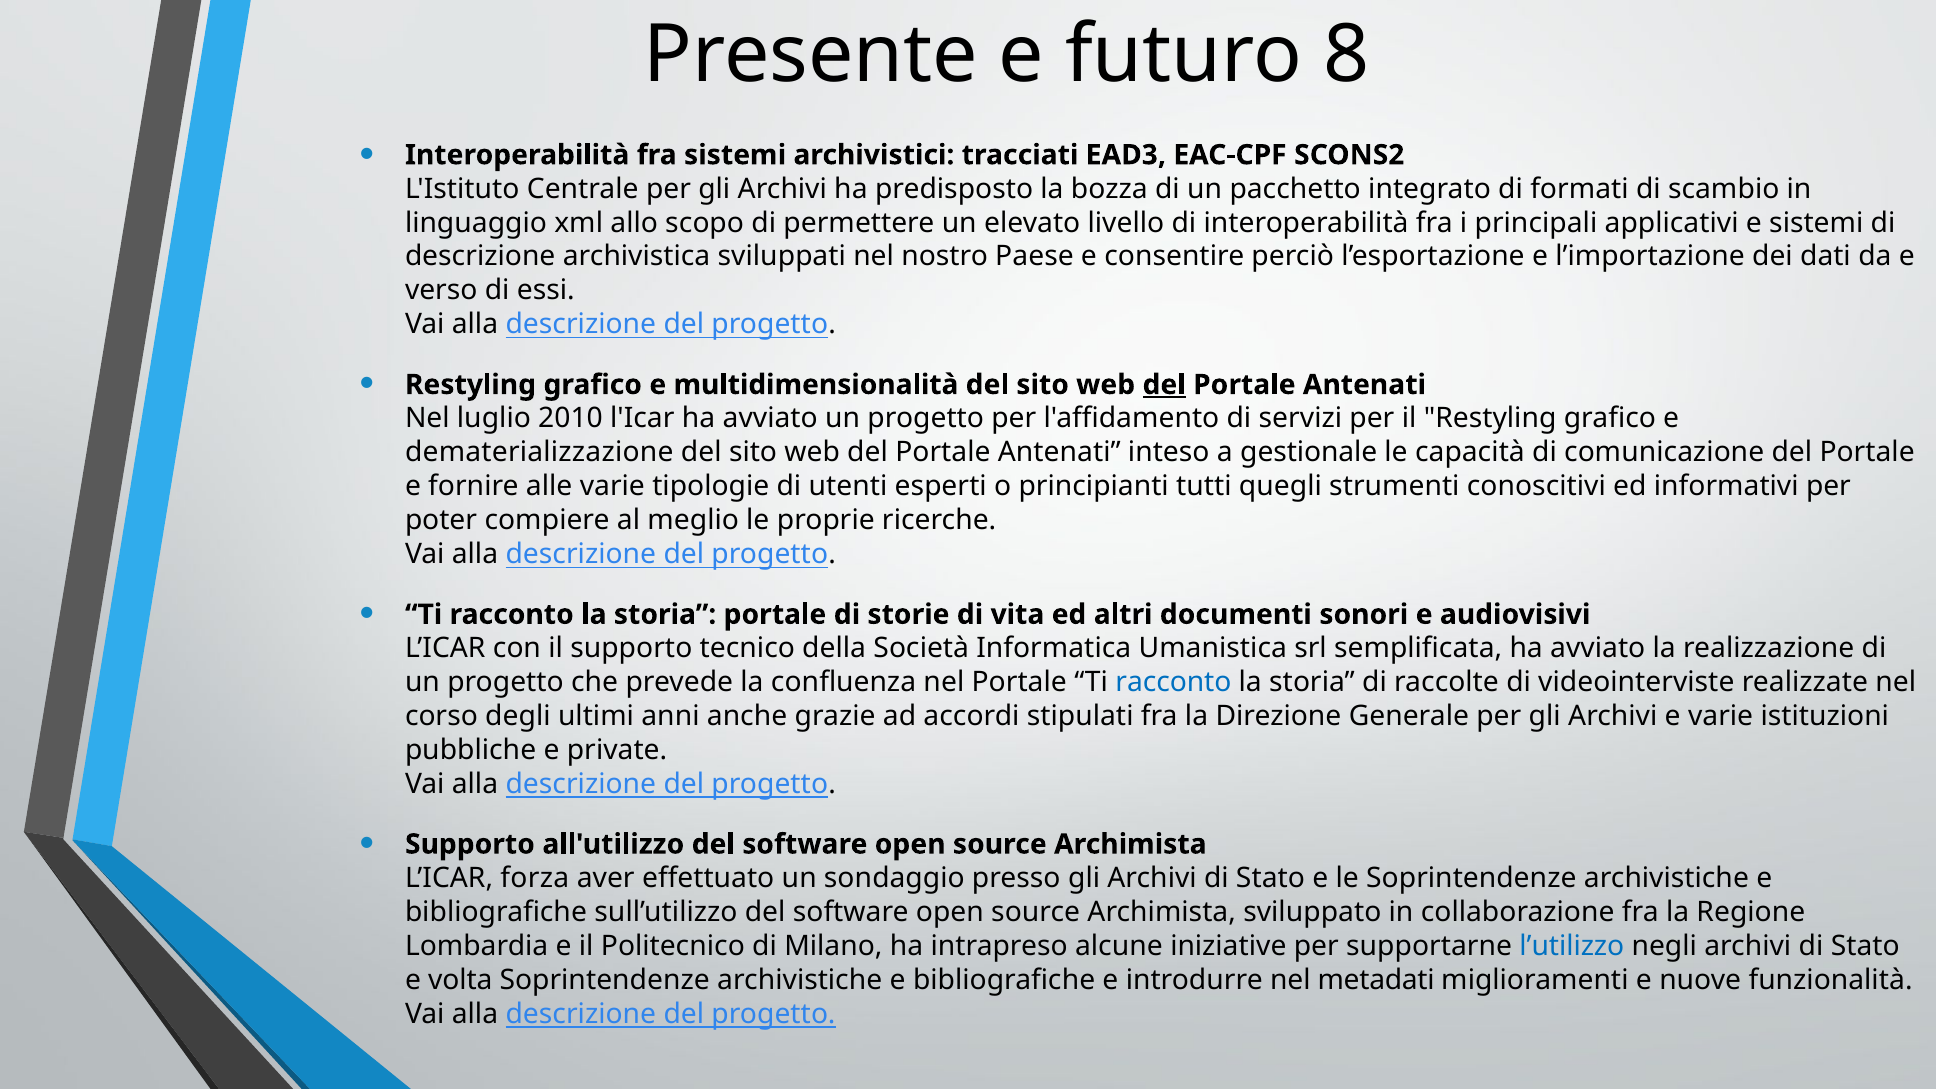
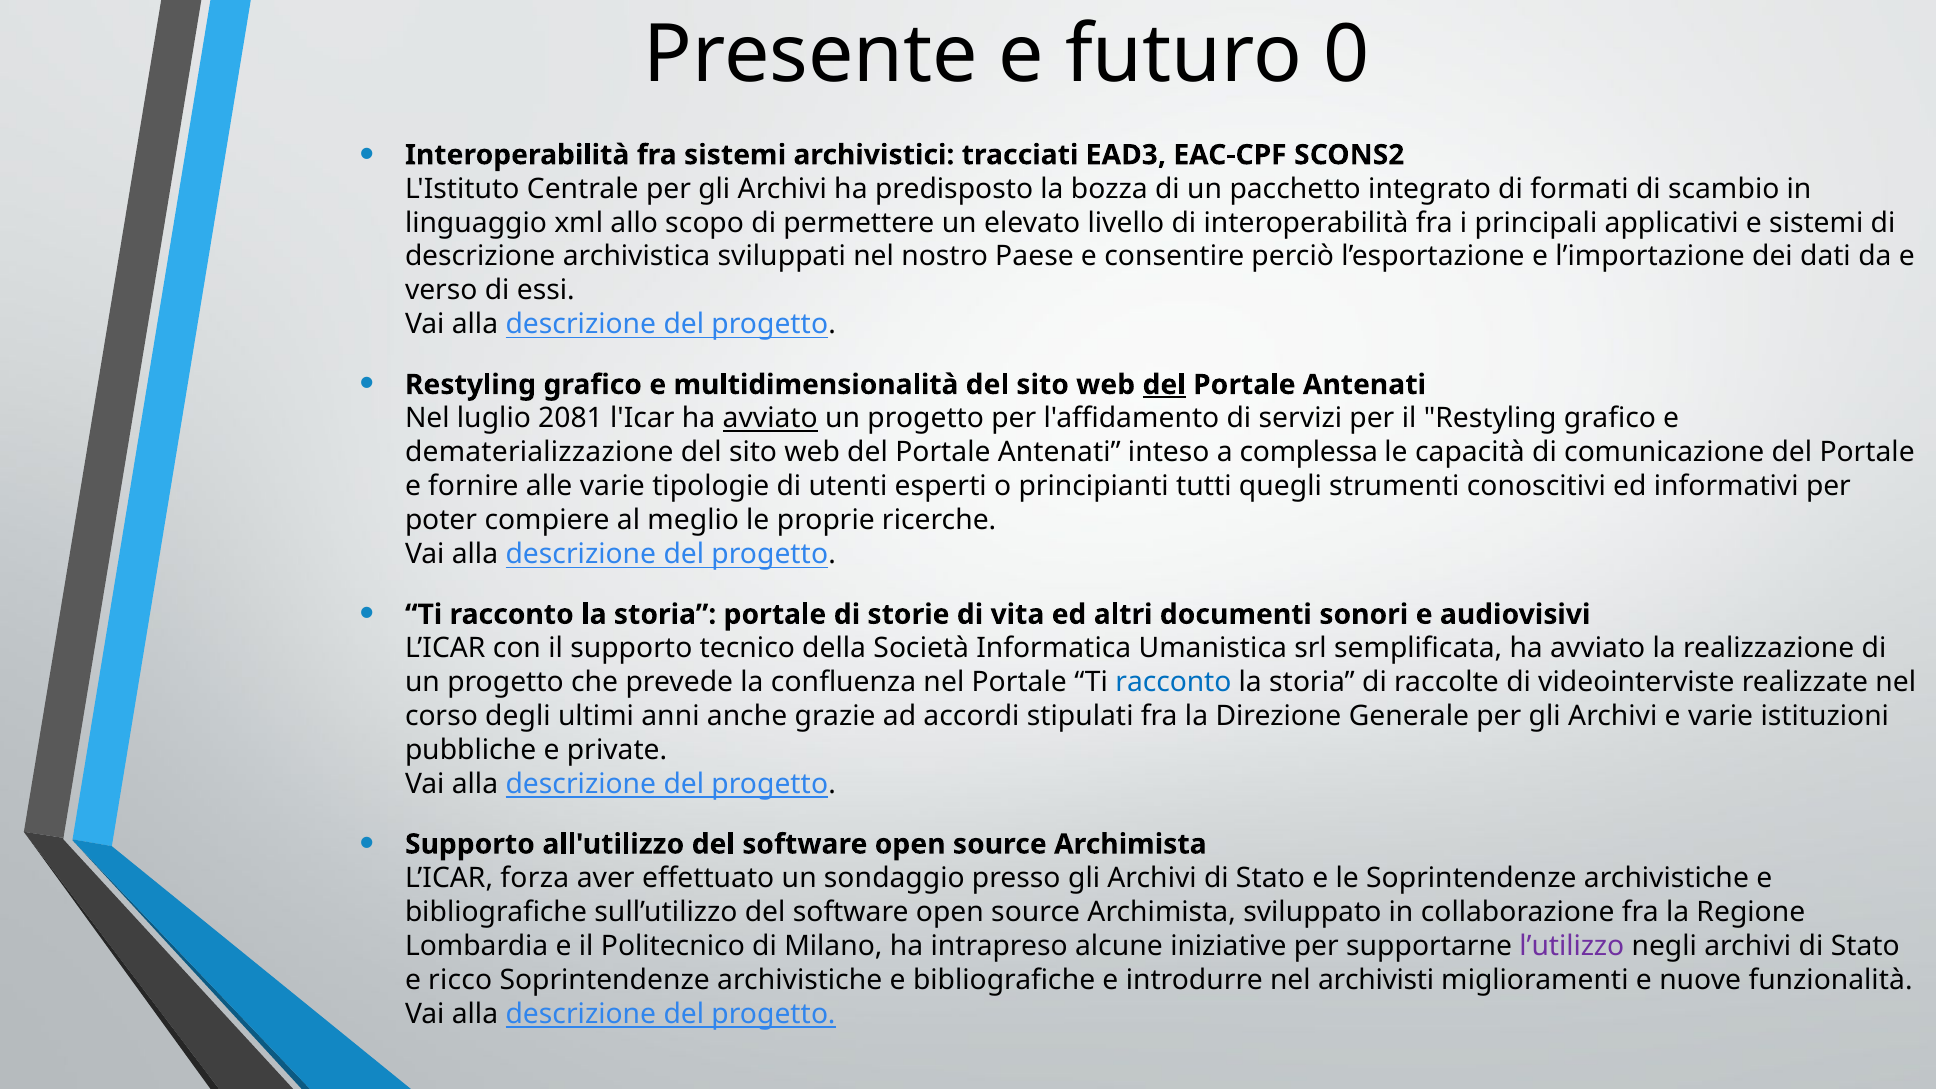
8: 8 -> 0 (1346, 55)
2010: 2010 -> 2081 (571, 419)
avviato underline: none -> present (770, 419)
gestionale: gestionale -> complessa (1309, 453)
l’utilizzo colour: blue -> purple (1572, 946)
volta: volta -> ricco (460, 980)
metadati: metadati -> archivisti (1376, 980)
